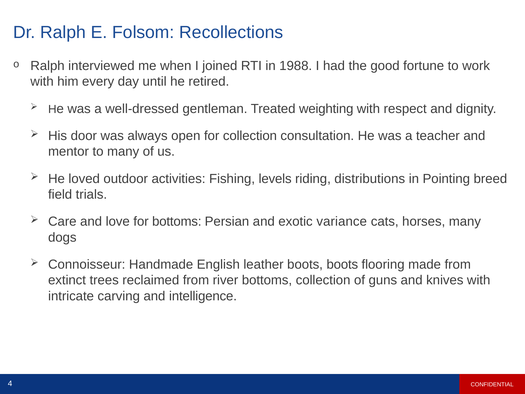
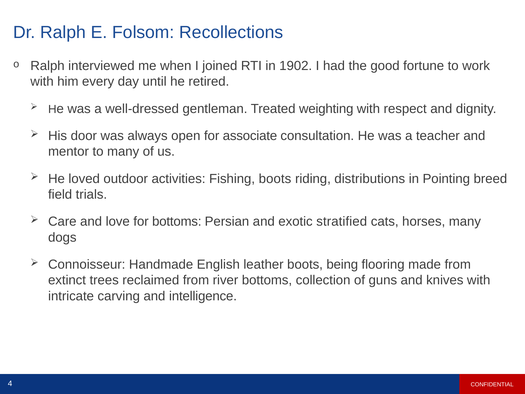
1988: 1988 -> 1902 (296, 66)
for collection: collection -> associate (250, 136)
Fishing levels: levels -> boots (275, 179)
variance: variance -> stratified (342, 221)
boots boots: boots -> being (342, 264)
